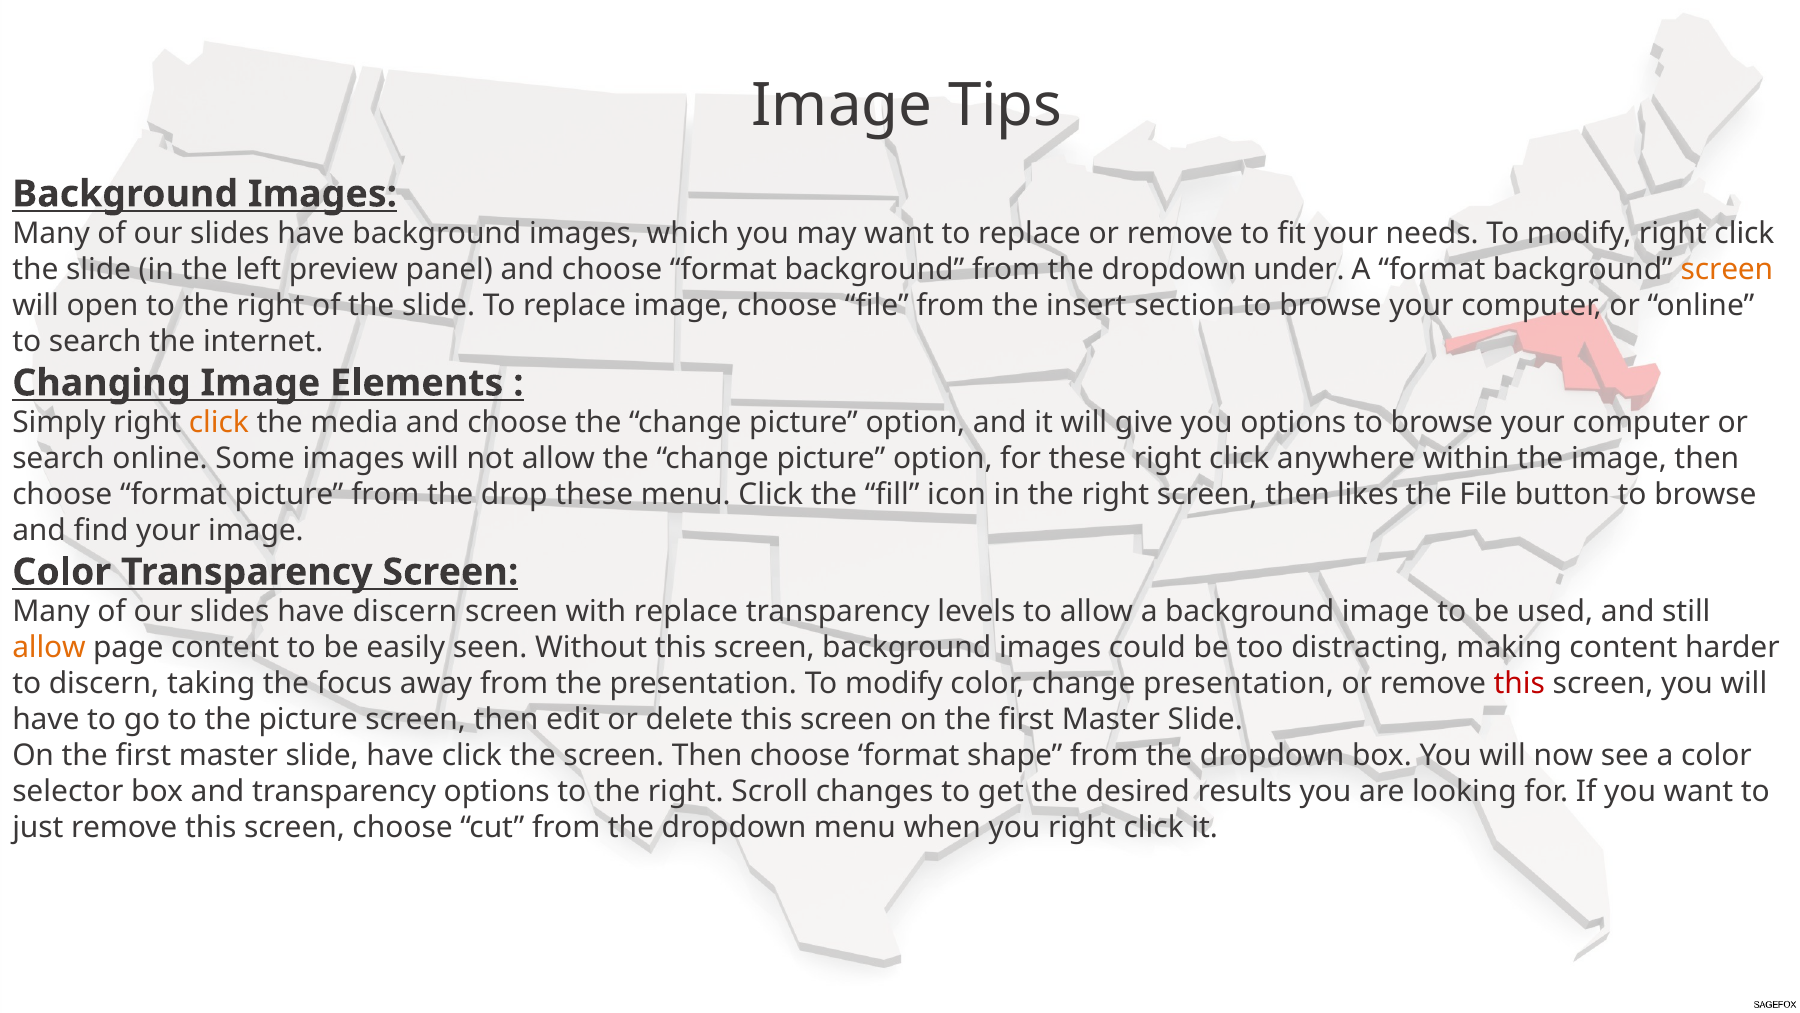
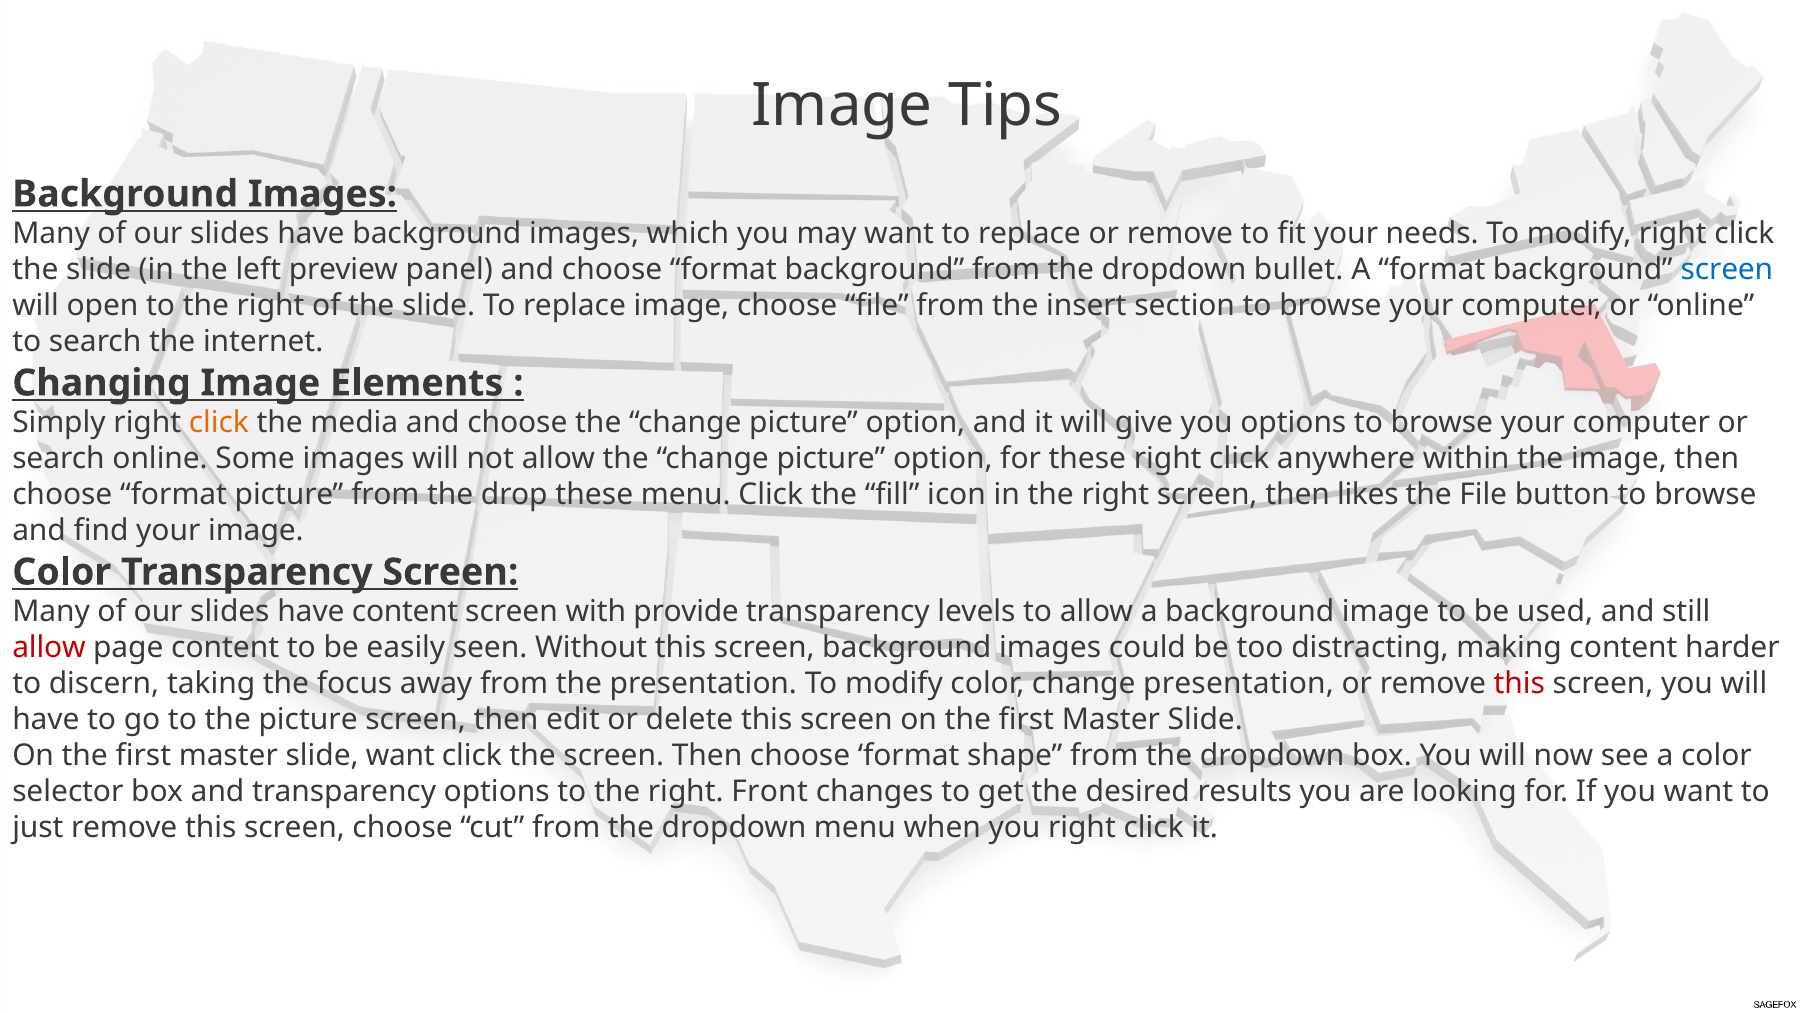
under: under -> bullet (1299, 270)
screen colour: orange -> blue (1727, 270)
have discern: discern -> content (405, 612)
with replace: replace -> provide (686, 612)
allow colour: orange -> red (49, 648)
slide have: have -> want (400, 756)
Scroll: Scroll -> Front (770, 792)
